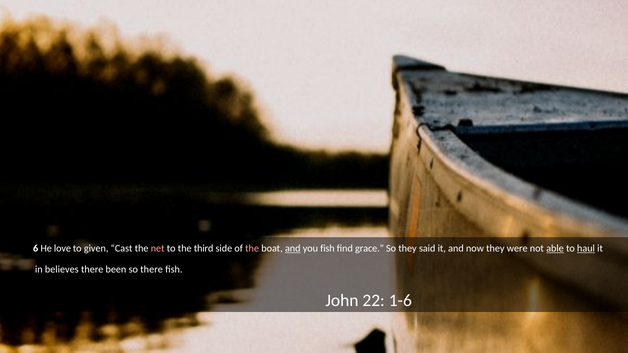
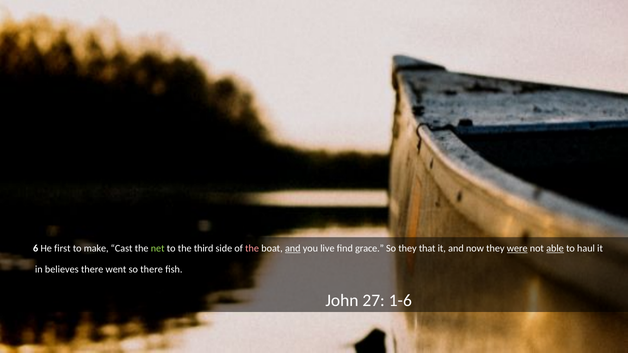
love: love -> first (62, 249)
given: given -> make (96, 249)
net colour: pink -> light green (158, 249)
you fish: fish -> live (327, 249)
said: said -> that (427, 249)
were underline: none -> present (517, 249)
haul underline: present -> none (586, 249)
been: been -> went (116, 270)
22: 22 -> 27 (374, 301)
